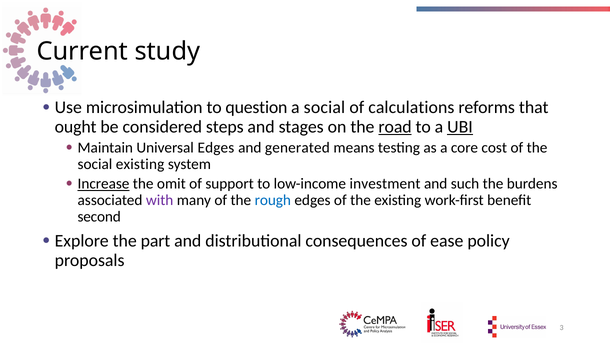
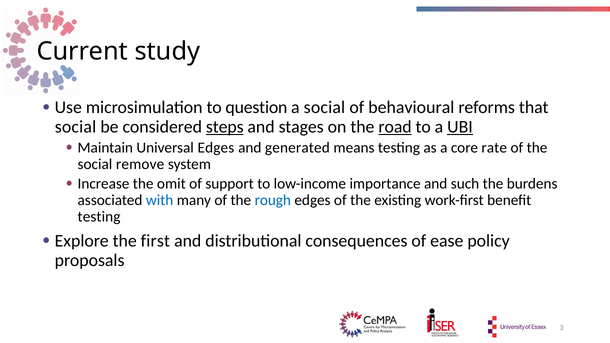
calculations: calculations -> behavioural (411, 108)
ought: ought -> social (75, 127)
steps underline: none -> present (225, 127)
cost: cost -> rate (494, 148)
social existing: existing -> remove (140, 164)
Increase underline: present -> none (104, 184)
investment: investment -> importance (385, 184)
with colour: purple -> blue (160, 200)
second: second -> testing (99, 217)
part: part -> first (155, 241)
